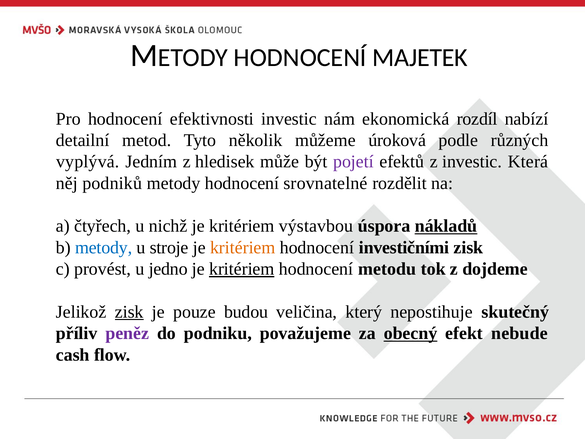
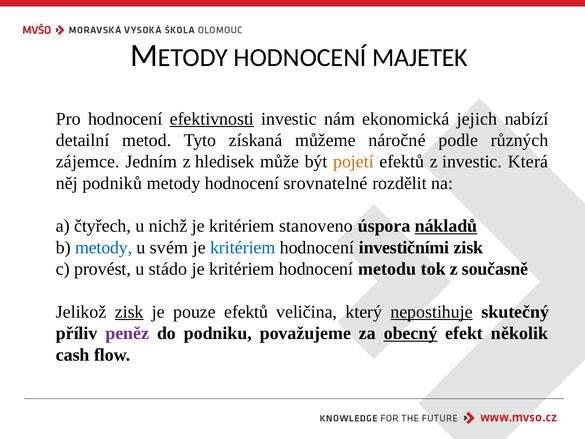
efektivnosti underline: none -> present (212, 119)
rozdíl: rozdíl -> jejich (477, 119)
několik: několik -> získaná (256, 140)
úroková: úroková -> náročné (397, 140)
vyplývá: vyplývá -> zájemce (88, 162)
pojetí colour: purple -> orange (353, 162)
výstavbou: výstavbou -> stanoveno (316, 226)
stroje: stroje -> svém (169, 247)
kritériem colour: orange -> blue (243, 247)
jedno: jedno -> stádo (168, 269)
kritériem underline: present -> none (242, 269)
dojdeme: dojdeme -> současně (495, 269)
pouze budou: budou -> efektů (246, 312)
nepostihuje underline: none -> present (432, 312)
nebude: nebude -> několik (520, 333)
